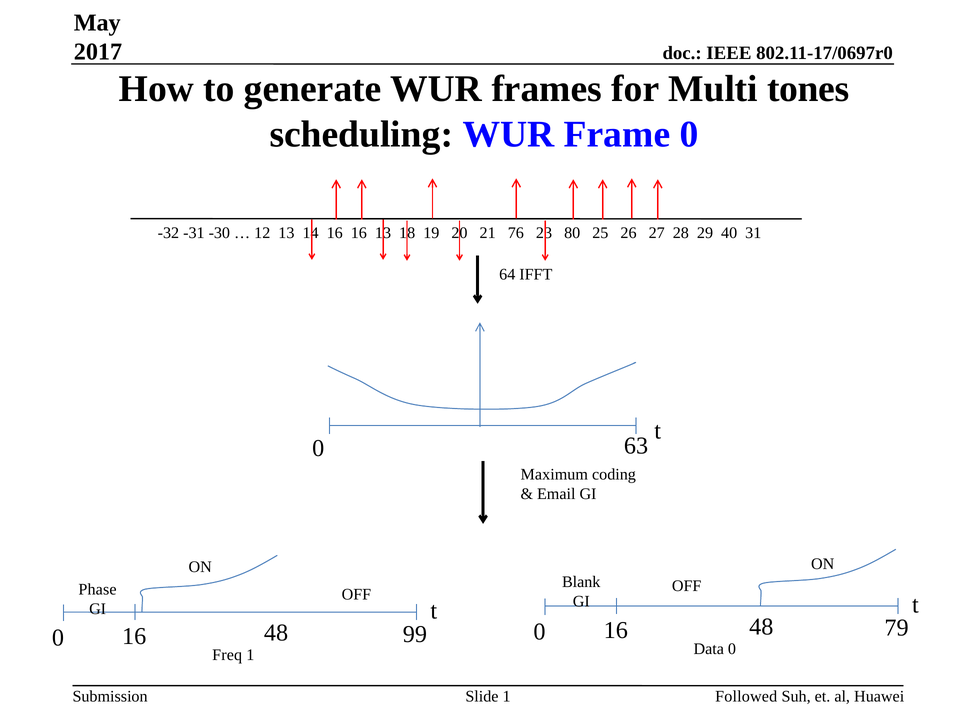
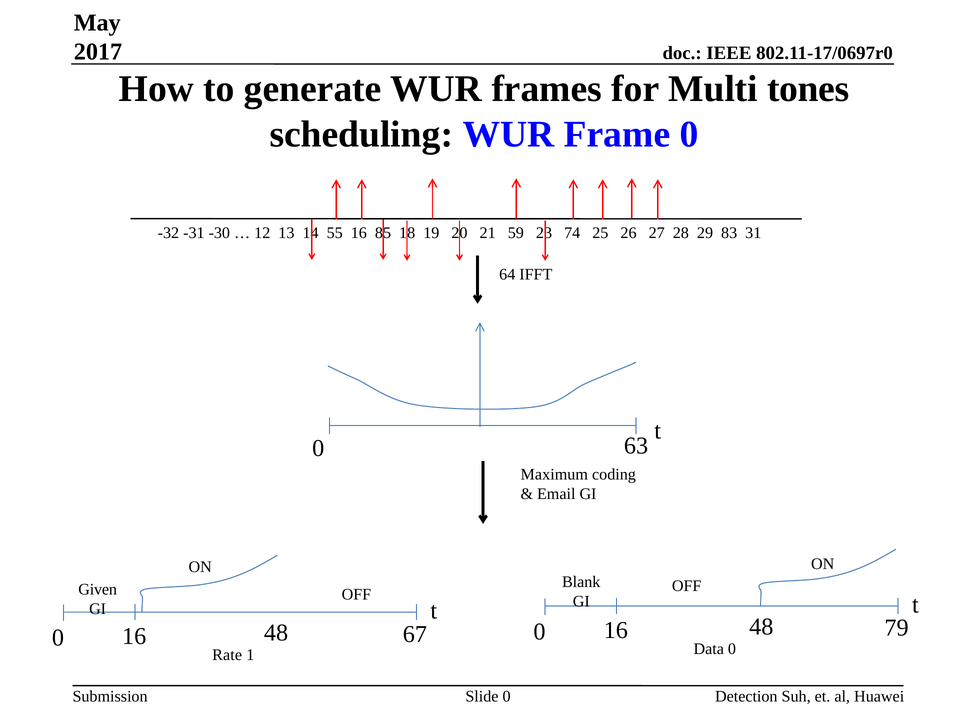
14 16: 16 -> 55 (335, 233)
16 13: 13 -> 85 (383, 233)
76: 76 -> 59 (516, 233)
80: 80 -> 74 (572, 233)
40: 40 -> 83 (729, 233)
Phase: Phase -> Given (98, 590)
99: 99 -> 67 (415, 634)
Freq: Freq -> Rate (227, 655)
Slide 1: 1 -> 0 (507, 696)
Followed: Followed -> Detection (746, 696)
